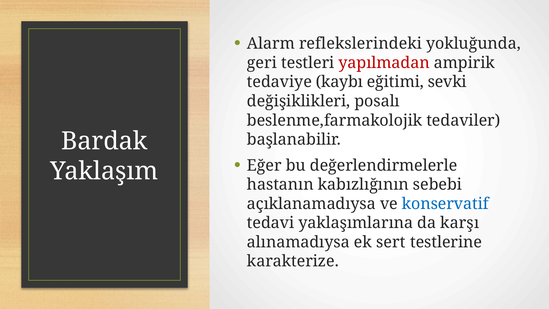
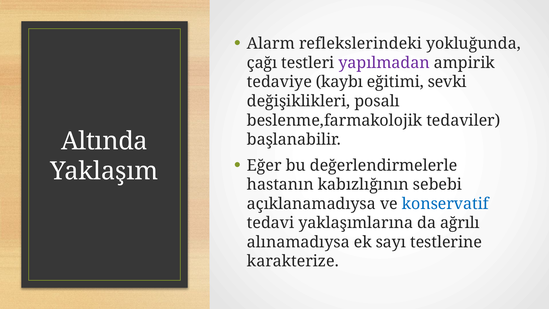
geri: geri -> çağı (262, 63)
yapılmadan colour: red -> purple (384, 63)
Bardak: Bardak -> Altında (104, 141)
karşı: karşı -> ağrılı (460, 223)
sert: sert -> sayı (391, 242)
